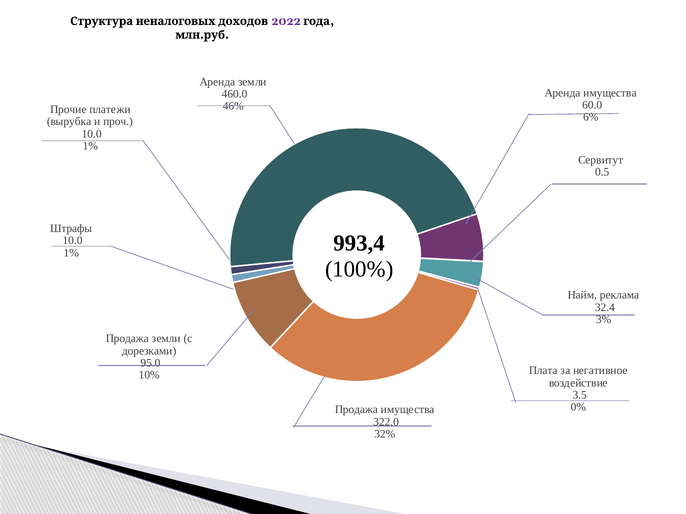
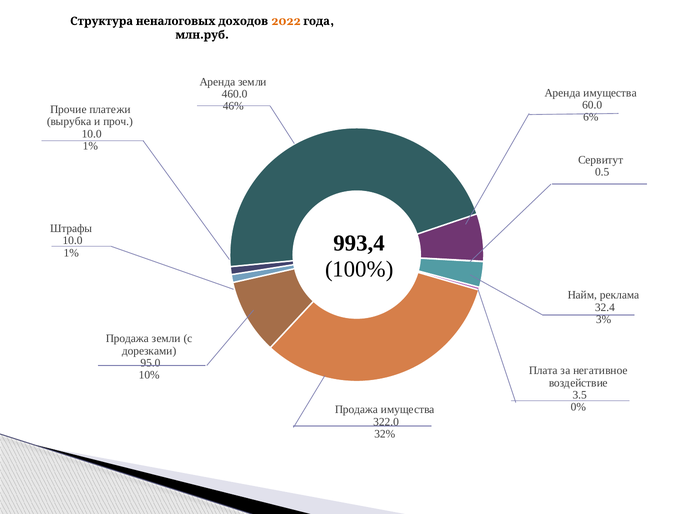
2022 colour: purple -> orange (286, 21)
